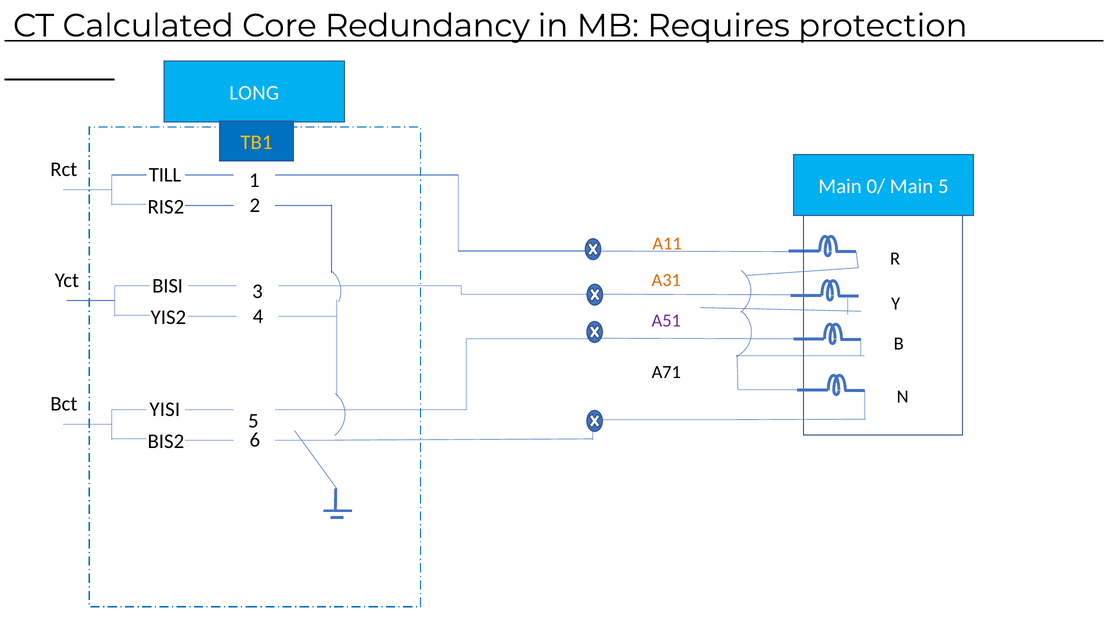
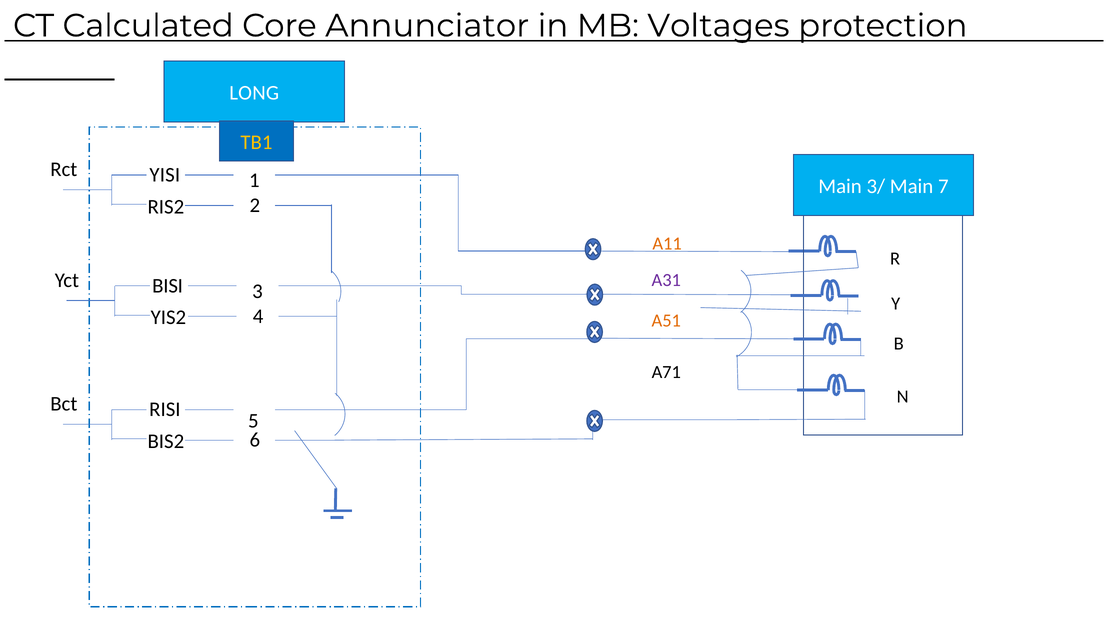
Redundancy: Redundancy -> Annunciator (427, 26)
Requires: Requires -> Voltages (718, 26)
TILL: TILL -> YISI (165, 175)
0/: 0/ -> 3/ (876, 187)
Main 5: 5 -> 7 (943, 187)
A31 colour: orange -> purple (666, 280)
A51 colour: purple -> orange (666, 321)
YISI: YISI -> RISI (165, 410)
